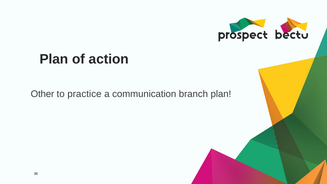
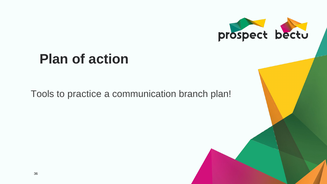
Other: Other -> Tools (42, 94)
